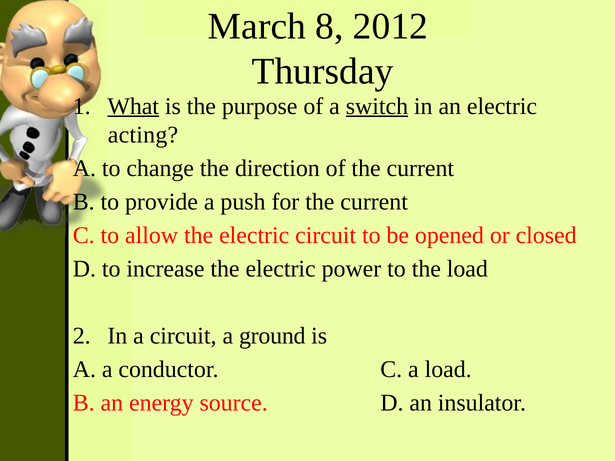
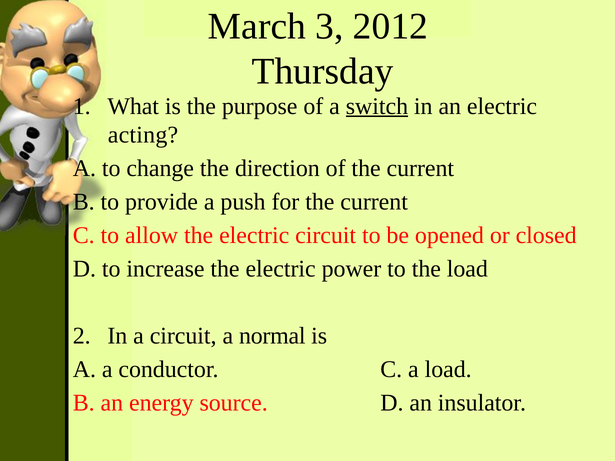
8: 8 -> 3 (330, 26)
What underline: present -> none (133, 106)
ground: ground -> normal (272, 336)
